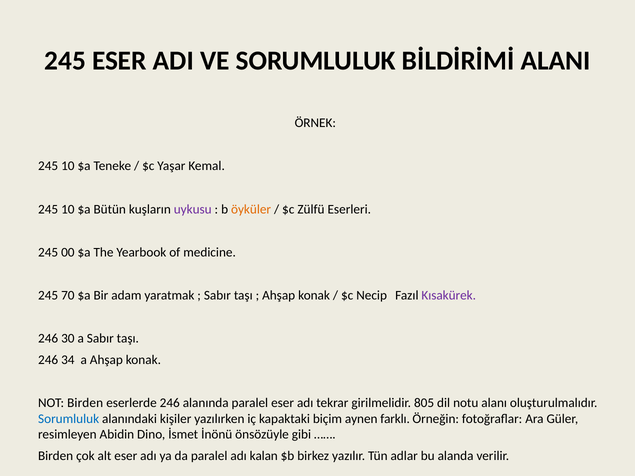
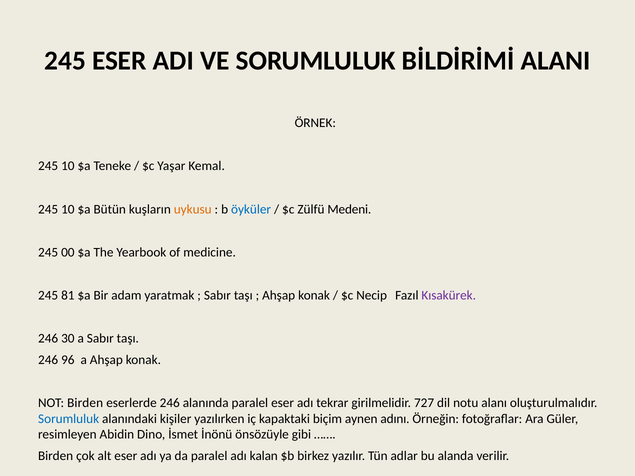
uykusu colour: purple -> orange (193, 209)
öyküler colour: orange -> blue (251, 209)
Eserleri: Eserleri -> Medeni (349, 209)
70: 70 -> 81 (68, 295)
34: 34 -> 96 (68, 360)
805: 805 -> 727 (424, 403)
farklı: farklı -> adını (395, 419)
